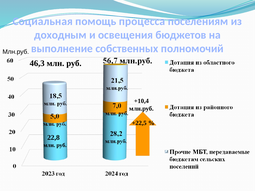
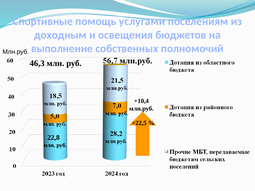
Социальная: Социальная -> Спортивные (43, 21)
процесса: процесса -> услугами (142, 21)
